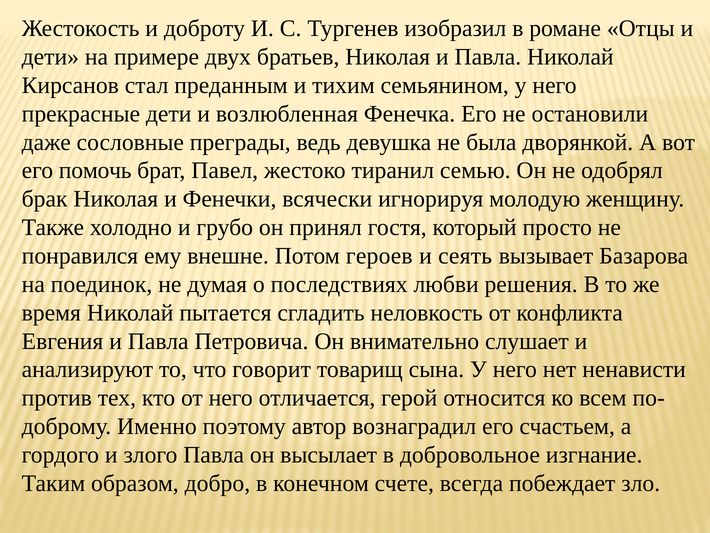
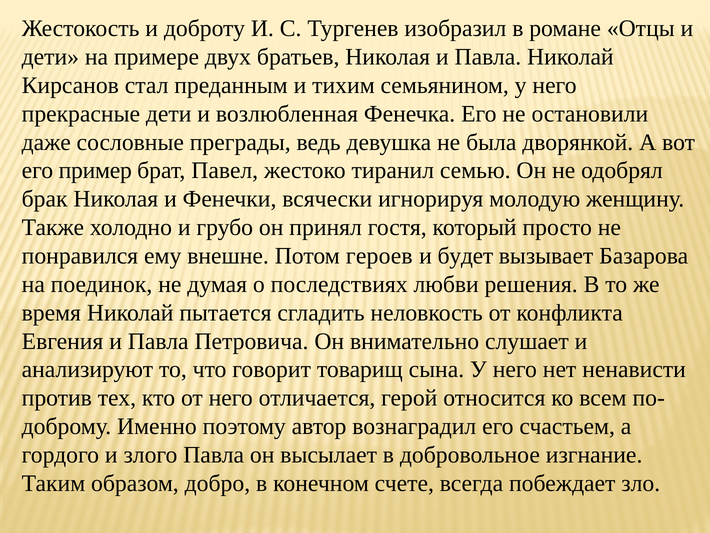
помочь: помочь -> пример (95, 170)
сеять: сеять -> будет (465, 256)
